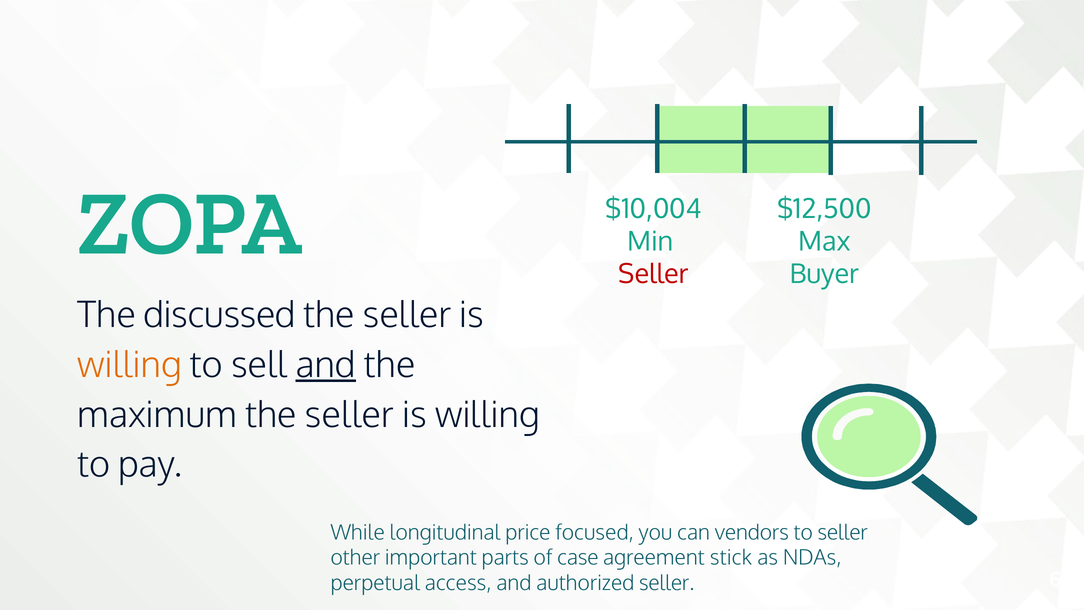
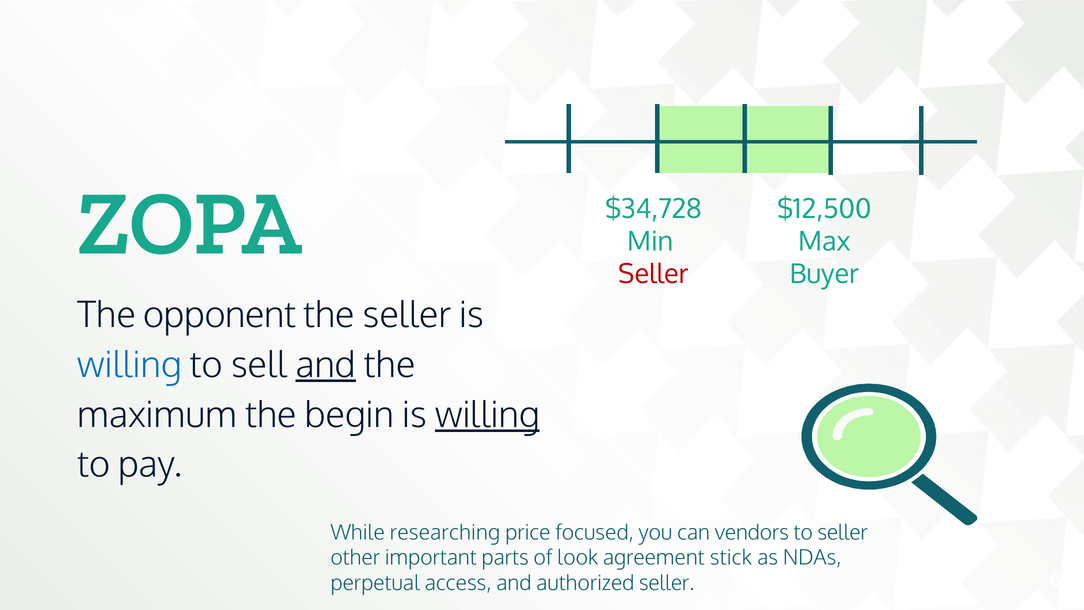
$10,004: $10,004 -> $34,728 (654, 209)
discussed: discussed -> opponent (220, 315)
willing colour: orange -> blue (129, 365)
maximum the seller: seller -> begin (349, 415)
willing underline: none -> present (487, 415)
longitudinal: longitudinal -> researching (445, 532)
case: case -> look (578, 558)
